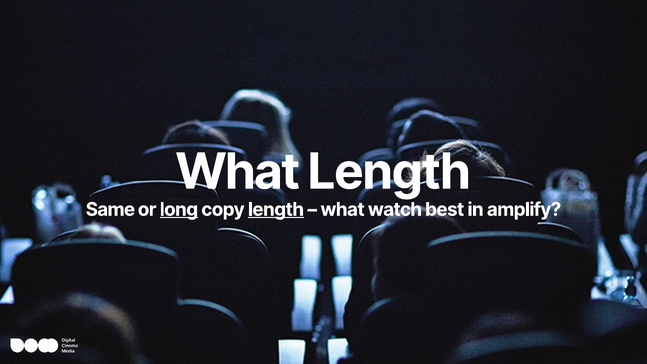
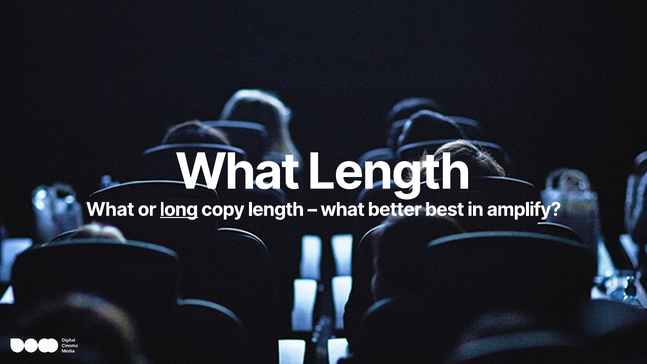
Same: Same -> What (110, 209)
length underline: present -> none (276, 209)
watch: watch -> better (395, 209)
